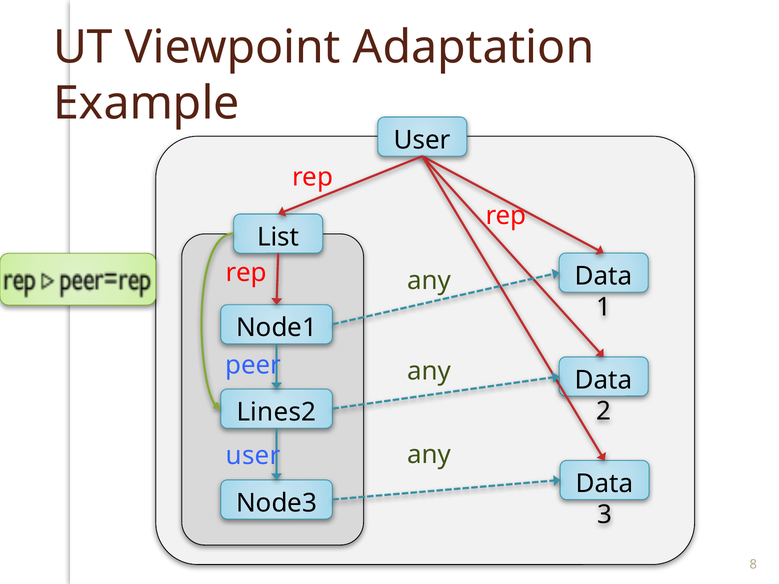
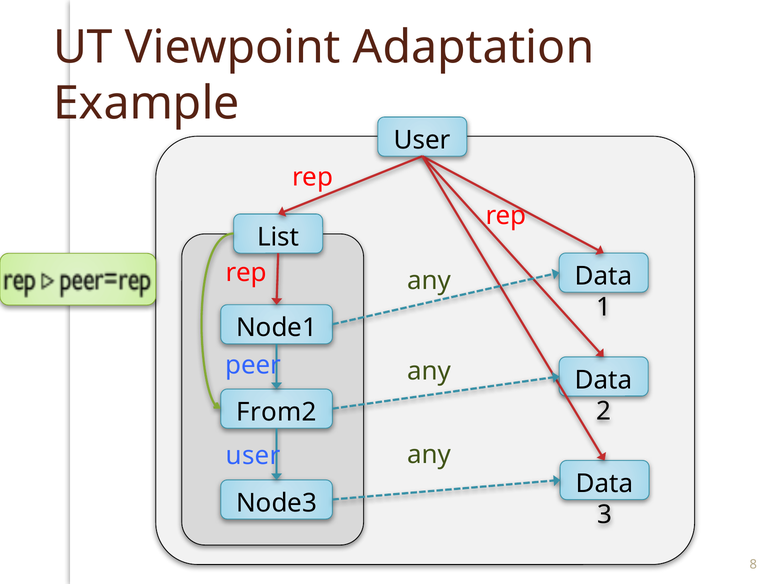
Lines2: Lines2 -> From2 (276, 412)
